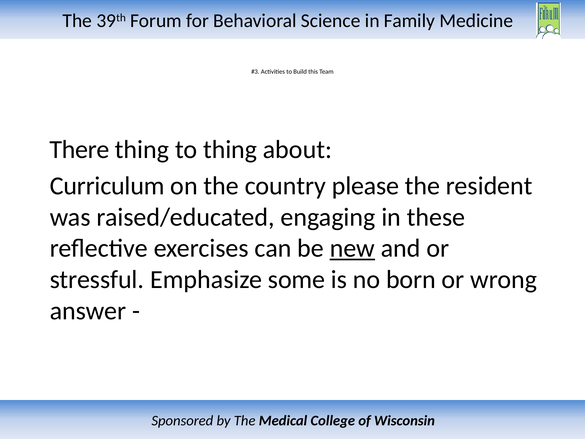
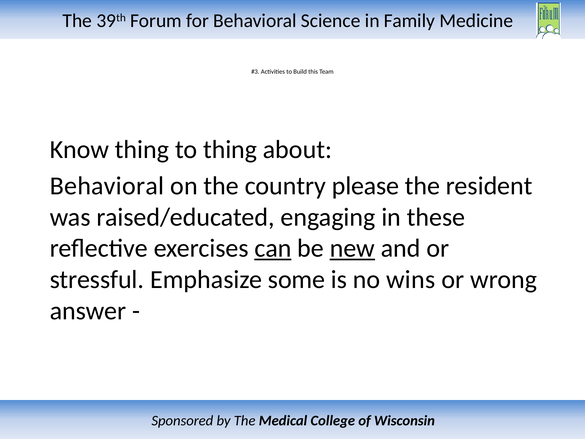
There: There -> Know (79, 149)
Curriculum: Curriculum -> Behavioral (107, 186)
can underline: none -> present (273, 248)
born: born -> wins (411, 279)
